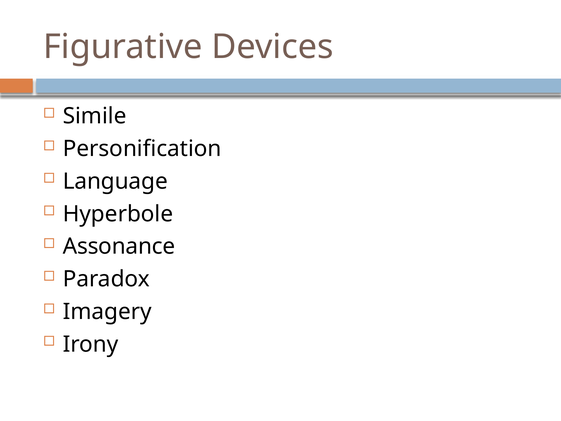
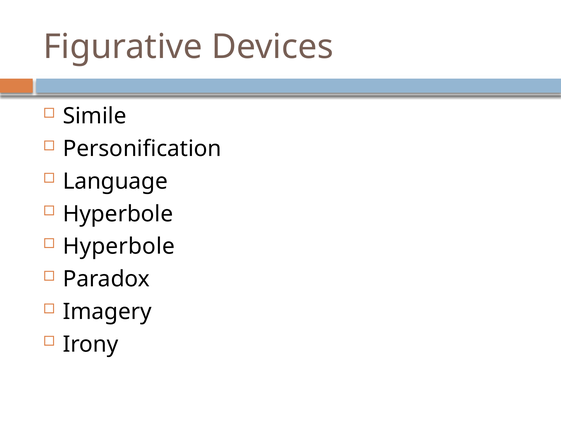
Assonance: Assonance -> Hyperbole (119, 246)
